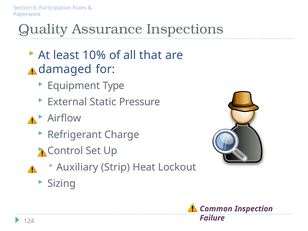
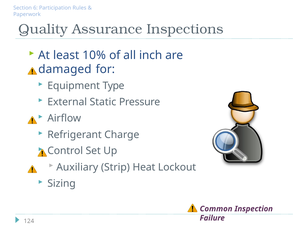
that: that -> inch (151, 55)
